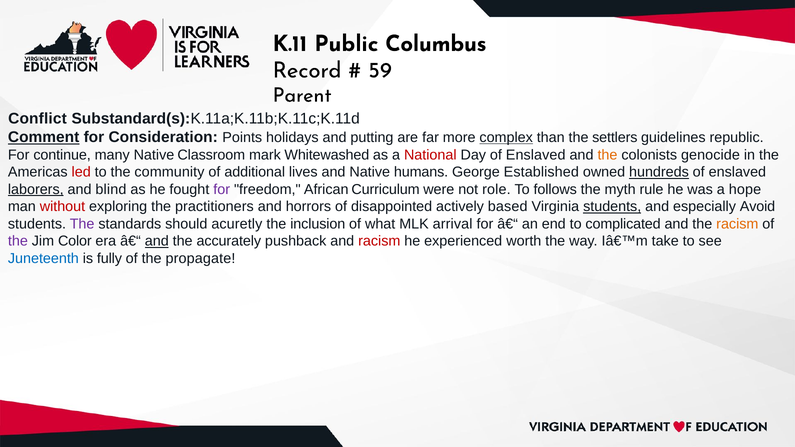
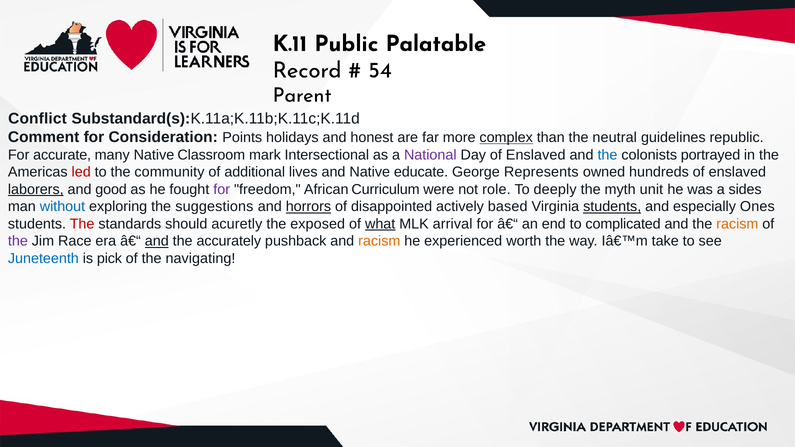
Columbus: Columbus -> Palatable (436, 44)
59: 59 -> 54 (380, 70)
Comment underline: present -> none (44, 137)
putting: putting -> honest (372, 138)
settlers: settlers -> neutral (615, 138)
continue: continue -> accurate (62, 155)
Whitewashed: Whitewashed -> Intersectional (327, 155)
National colour: red -> purple (430, 155)
the colour: orange -> blue (607, 155)
genocide: genocide -> portrayed (711, 155)
humans: humans -> educate (421, 172)
Established: Established -> Represents (541, 172)
hundreds underline: present -> none (659, 172)
blind: blind -> good (111, 190)
follows: follows -> deeply (555, 190)
rule: rule -> unit (651, 190)
hope: hope -> sides (745, 190)
without colour: red -> blue (62, 207)
practitioners: practitioners -> suggestions (214, 207)
horrors underline: none -> present (308, 207)
Avoid: Avoid -> Ones (757, 207)
The colour: purple -> red (82, 224)
inclusion: inclusion -> exposed (318, 224)
what underline: none -> present (380, 224)
Color: Color -> Race (75, 241)
racism colour: red -> orange (379, 241)
fully: fully -> pick (109, 259)
propagate: propagate -> navigating (200, 259)
